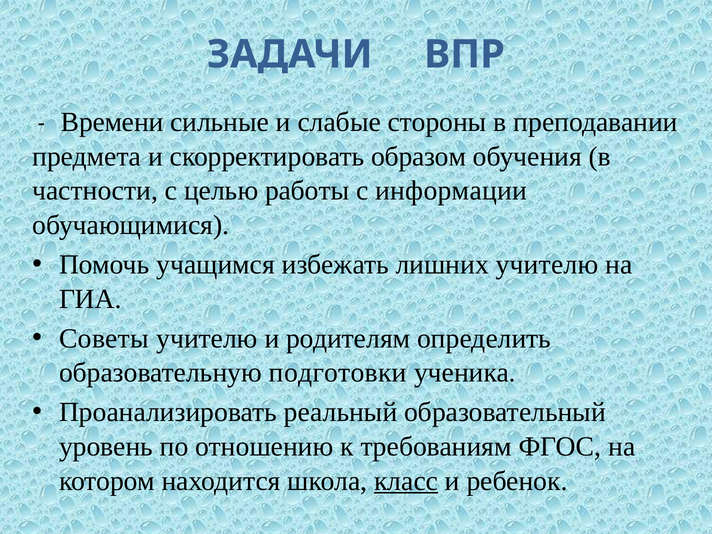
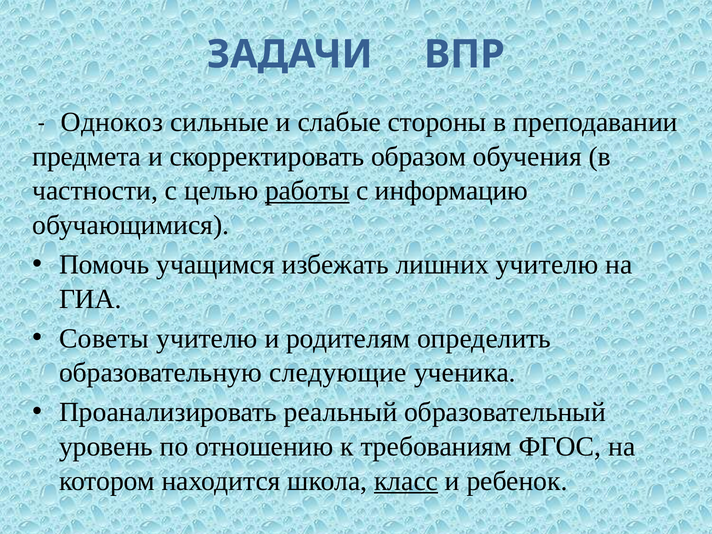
Времени: Времени -> Однокоз (112, 122)
работы underline: none -> present (307, 191)
информации: информации -> информацию (451, 191)
подготовки: подготовки -> следующие (338, 373)
